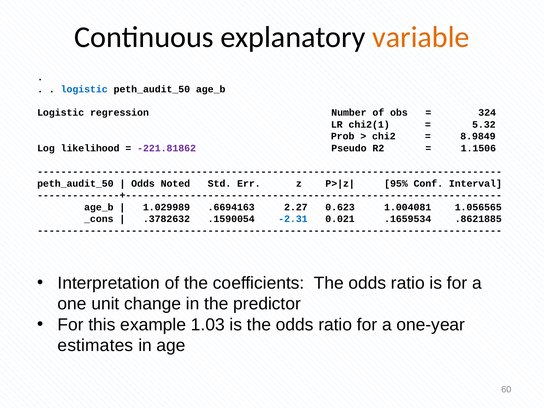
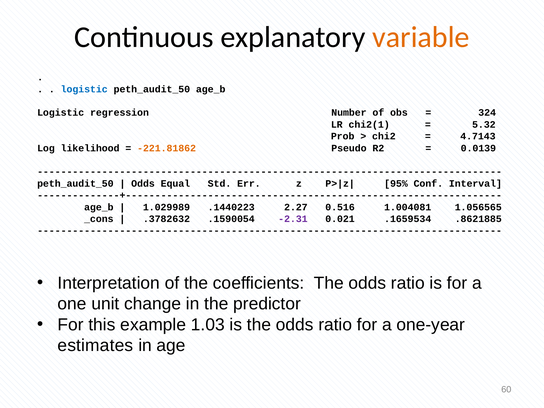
8.9849: 8.9849 -> 4.7143 (478, 136)
-221.81862 colour: purple -> orange (167, 148)
1.1506: 1.1506 -> 0.0139 (478, 148)
Noted: Noted -> Equal (175, 184)
.6694163: .6694163 -> .1440223 (231, 207)
0.623: 0.623 -> 0.516 (340, 207)
-2.31 colour: blue -> purple (293, 219)
